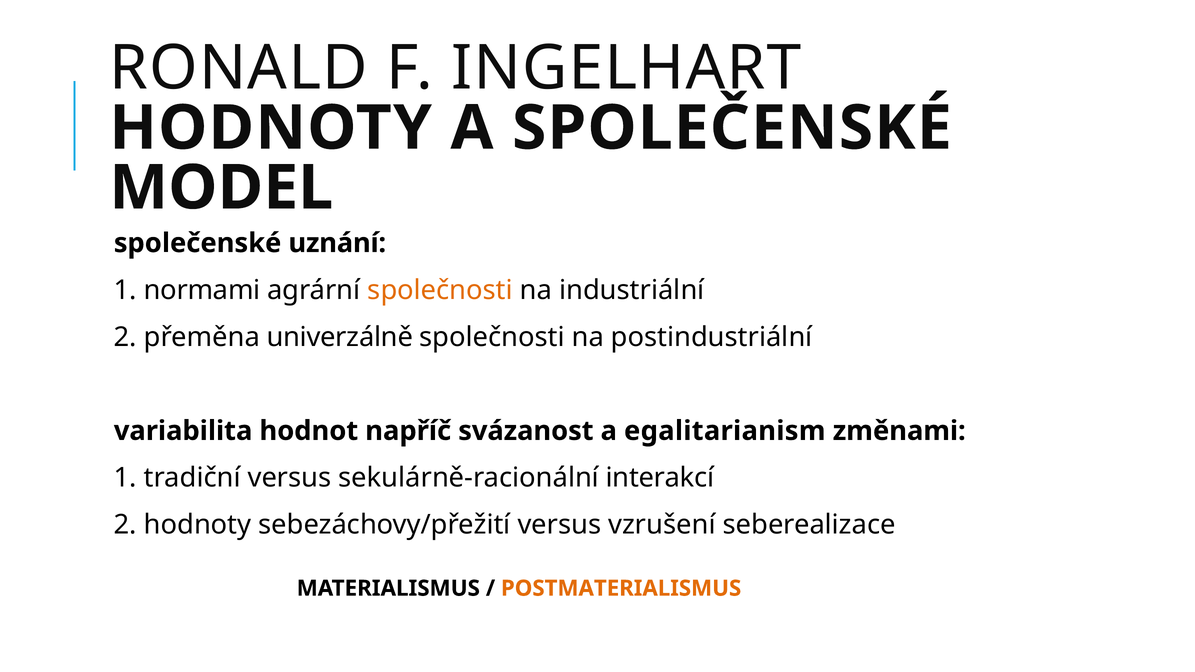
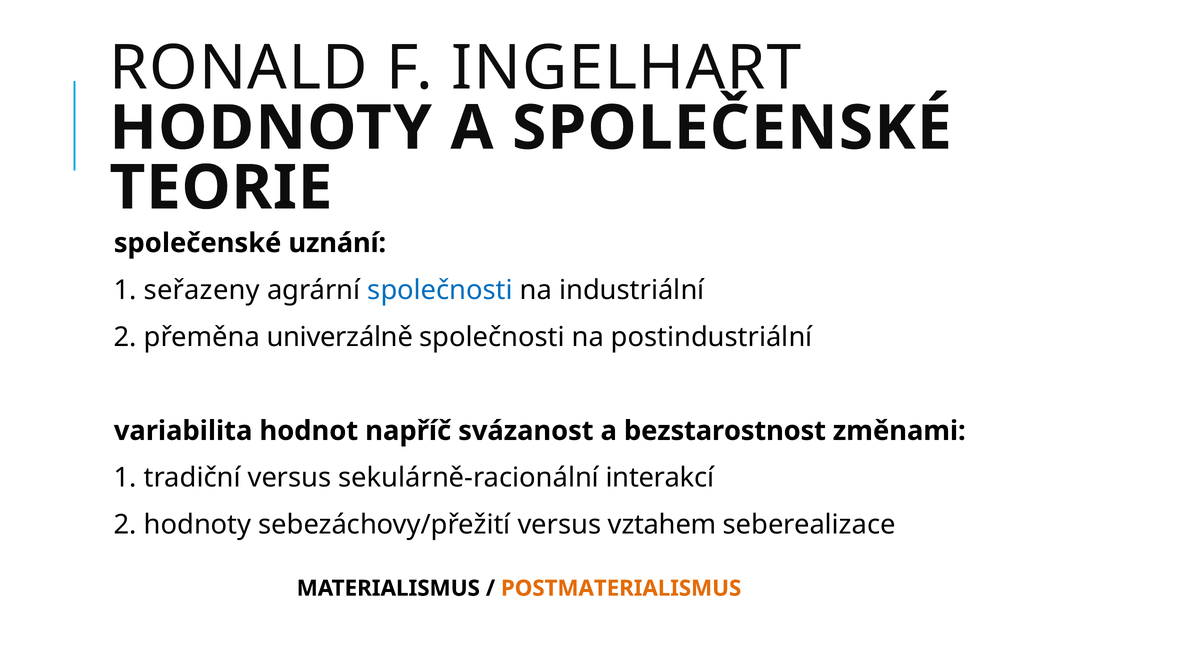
MODEL: MODEL -> TEORIE (221, 188)
normami: normami -> seřazeny (202, 290)
společnosti colour: orange -> blue (440, 290)
egalitarianism: egalitarianism -> bezstarostnost (725, 431)
vzrušení: vzrušení -> vztahem (662, 525)
